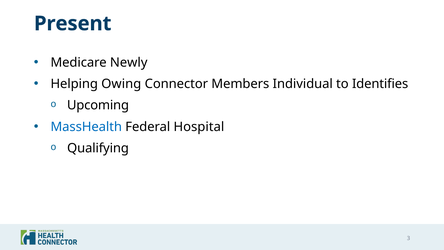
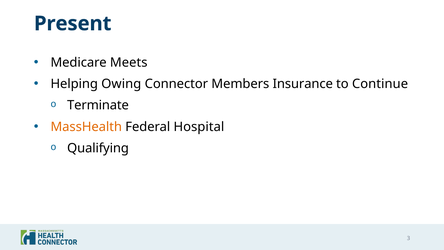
Newly: Newly -> Meets (129, 62)
Individual: Individual -> Insurance (303, 84)
Identifies: Identifies -> Continue (380, 84)
Upcoming: Upcoming -> Terminate (98, 105)
MassHealth colour: blue -> orange (86, 127)
